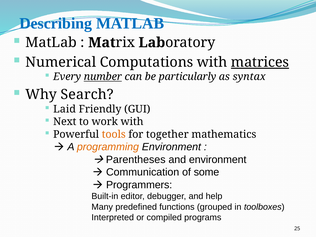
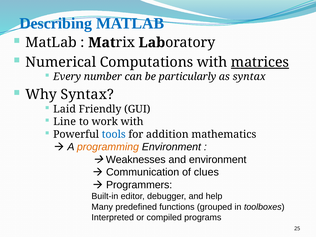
number underline: present -> none (103, 77)
Why Search: Search -> Syntax (87, 95)
Next: Next -> Line (65, 122)
tools colour: orange -> blue (114, 134)
together: together -> addition (167, 134)
Parentheses: Parentheses -> Weaknesses (136, 160)
some: some -> clues (206, 172)
